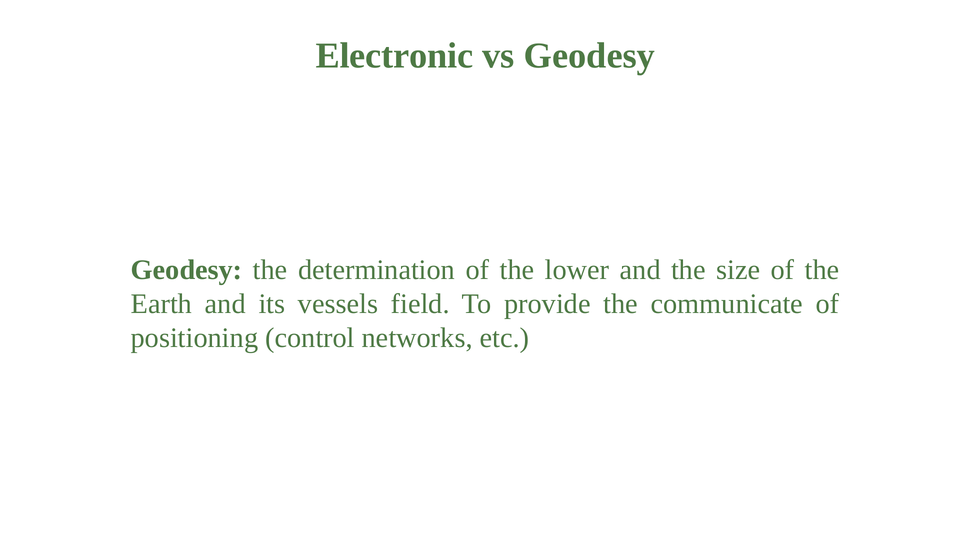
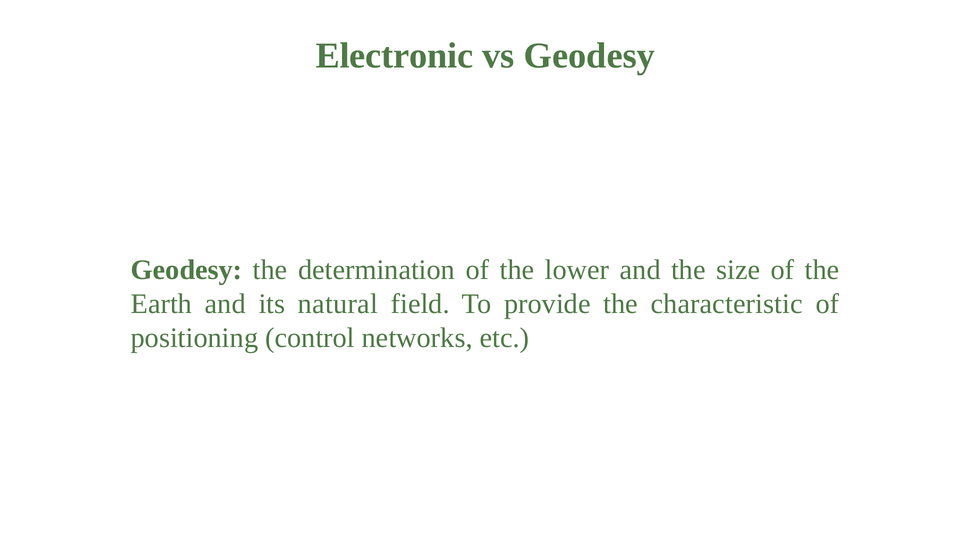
vessels: vessels -> natural (338, 304)
communicate: communicate -> characteristic (727, 304)
